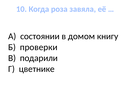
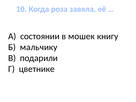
домом: домом -> мошек (81, 36)
проверки: проверки -> мальчику (39, 47)
